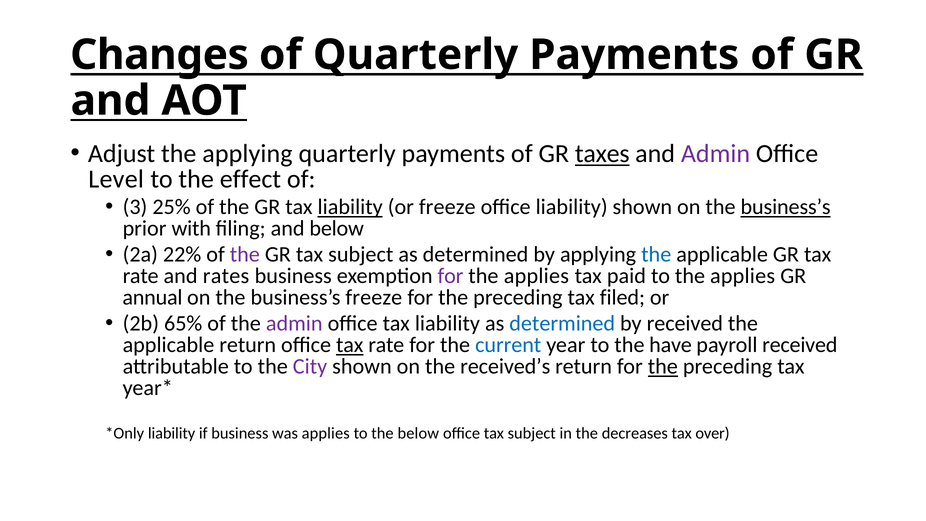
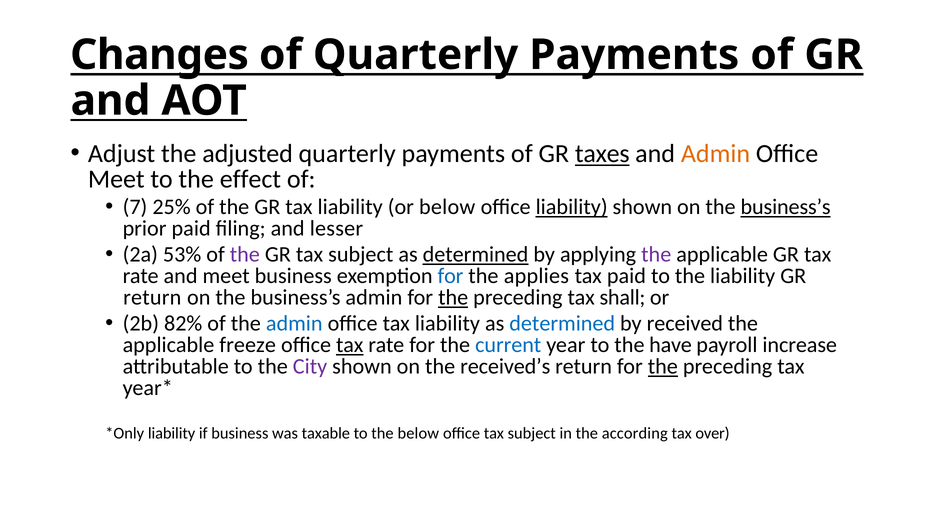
the applying: applying -> adjusted (248, 154)
Admin colour: purple -> orange (716, 154)
Level: Level -> Meet (116, 179)
3: 3 -> 7 (135, 207)
liability underline: present -> none (350, 207)
or freeze: freeze -> below (447, 207)
liability underline: none -> present (572, 207)
prior with: with -> paid (191, 229)
and below: below -> lesser (336, 229)
22%: 22% -> 53% (182, 254)
determined underline: none -> present (476, 254)
the colour: blue -> purple (656, 254)
and rates: rates -> meet (226, 276)
for colour: purple -> blue (451, 276)
to the applies: applies -> liability (743, 276)
annual: annual -> return (152, 298)
business’s freeze: freeze -> admin (374, 298)
the underline: none -> present (453, 298)
filed: filed -> shall (622, 298)
65%: 65% -> 82% (183, 323)
admin colour: purple -> blue (294, 323)
applicable return: return -> freeze (248, 345)
payroll received: received -> increase (800, 345)
was applies: applies -> taxable (326, 433)
decreases: decreases -> according (635, 433)
